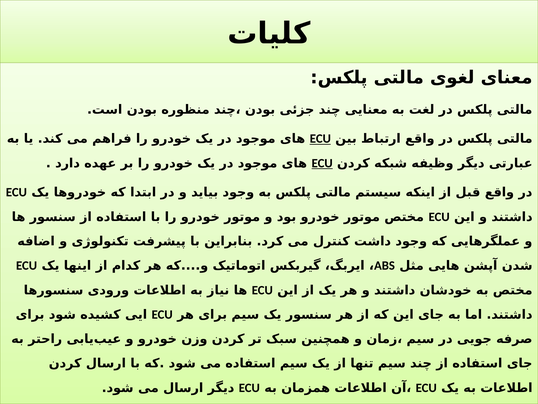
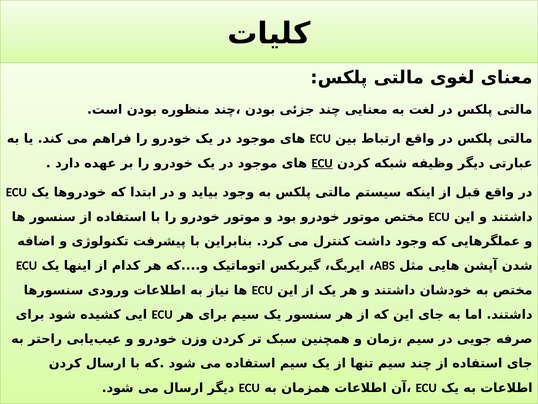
ECU underline: present -> none (320, 139)
